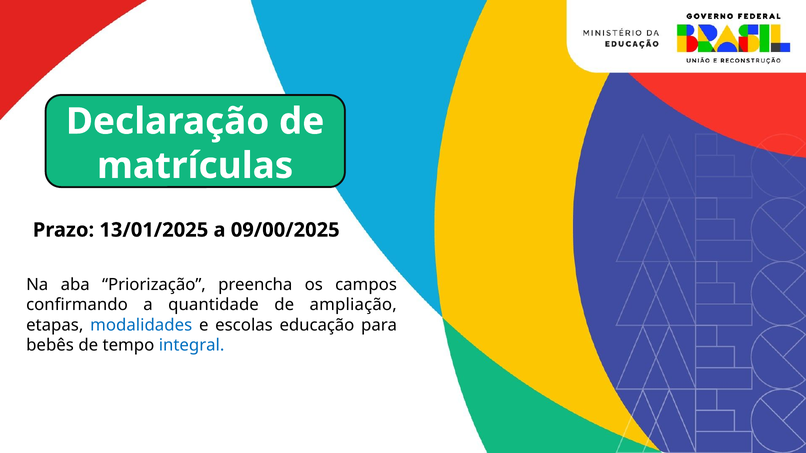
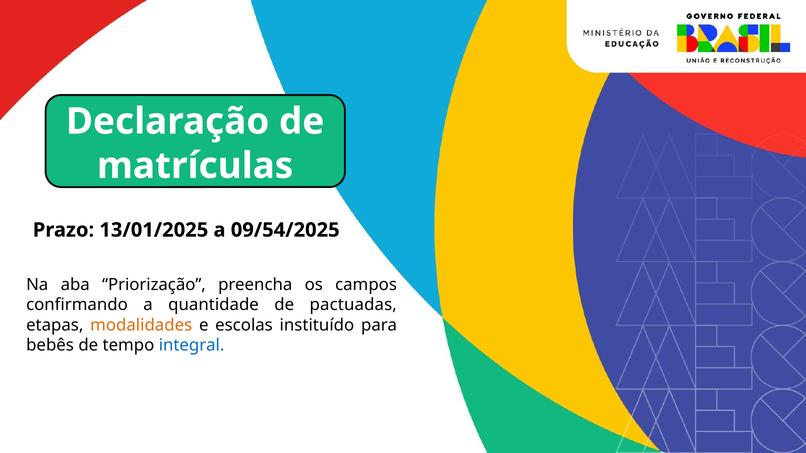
09/00/2025: 09/00/2025 -> 09/54/2025 (285, 230)
ampliação: ampliação -> pactuadas (353, 305)
modalidades colour: blue -> orange (141, 325)
educação: educação -> instituído (317, 325)
